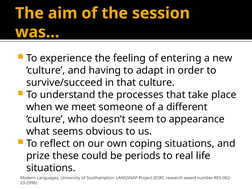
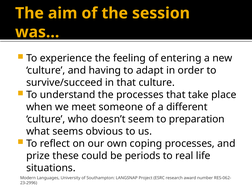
appearance: appearance -> preparation (197, 119)
coping situations: situations -> processes (190, 144)
